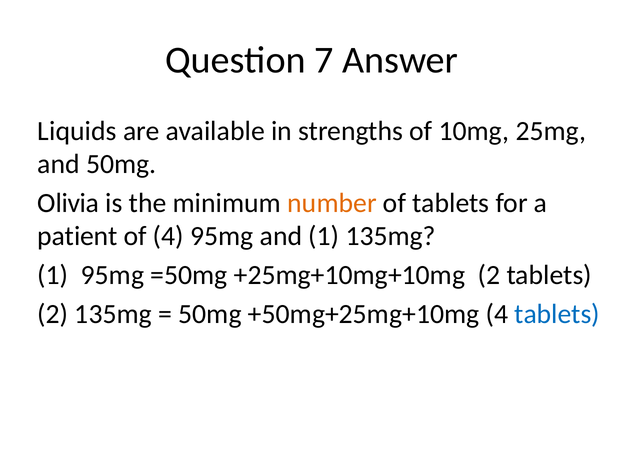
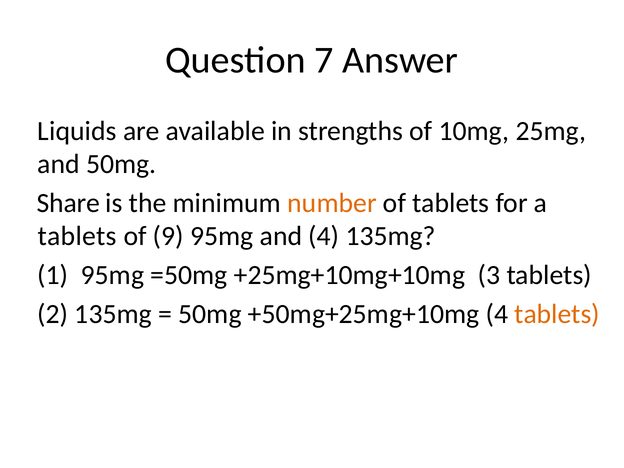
Olivia: Olivia -> Share (68, 203)
patient: patient -> tablets (77, 236)
of 4: 4 -> 9 (168, 236)
and 1: 1 -> 4 (324, 236)
+25mg+10mg+10mg 2: 2 -> 3 (489, 275)
tablets colour: blue -> orange (557, 314)
